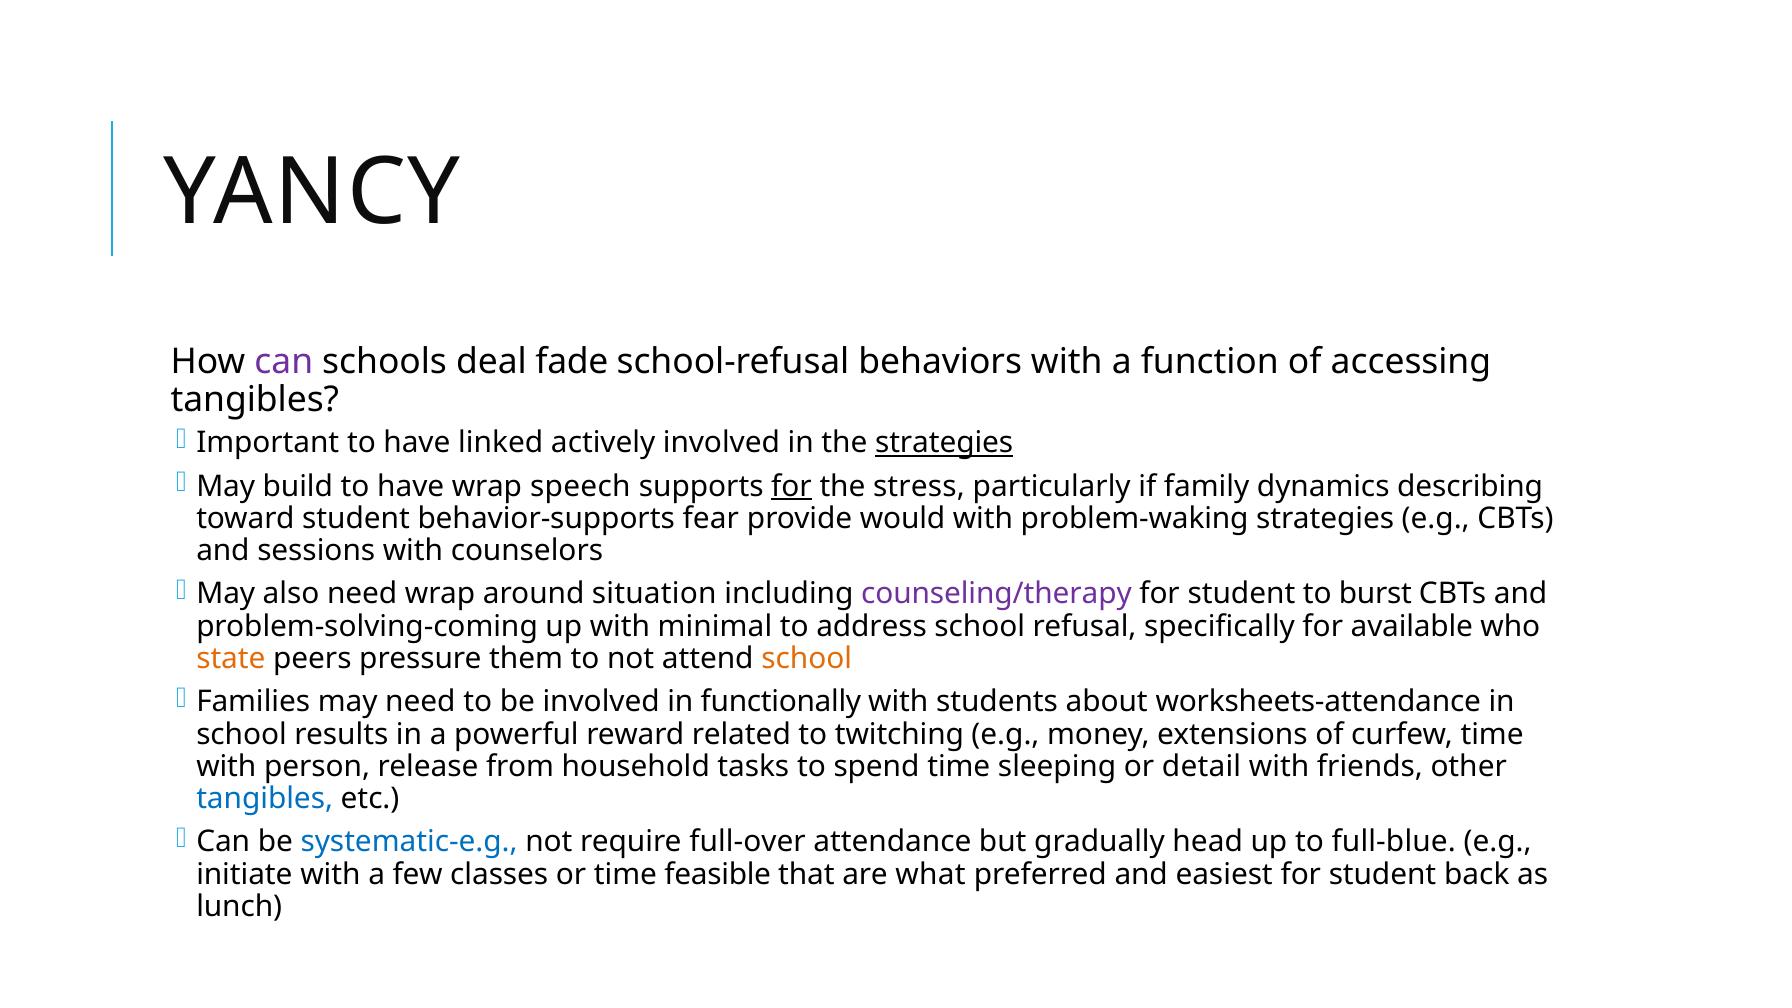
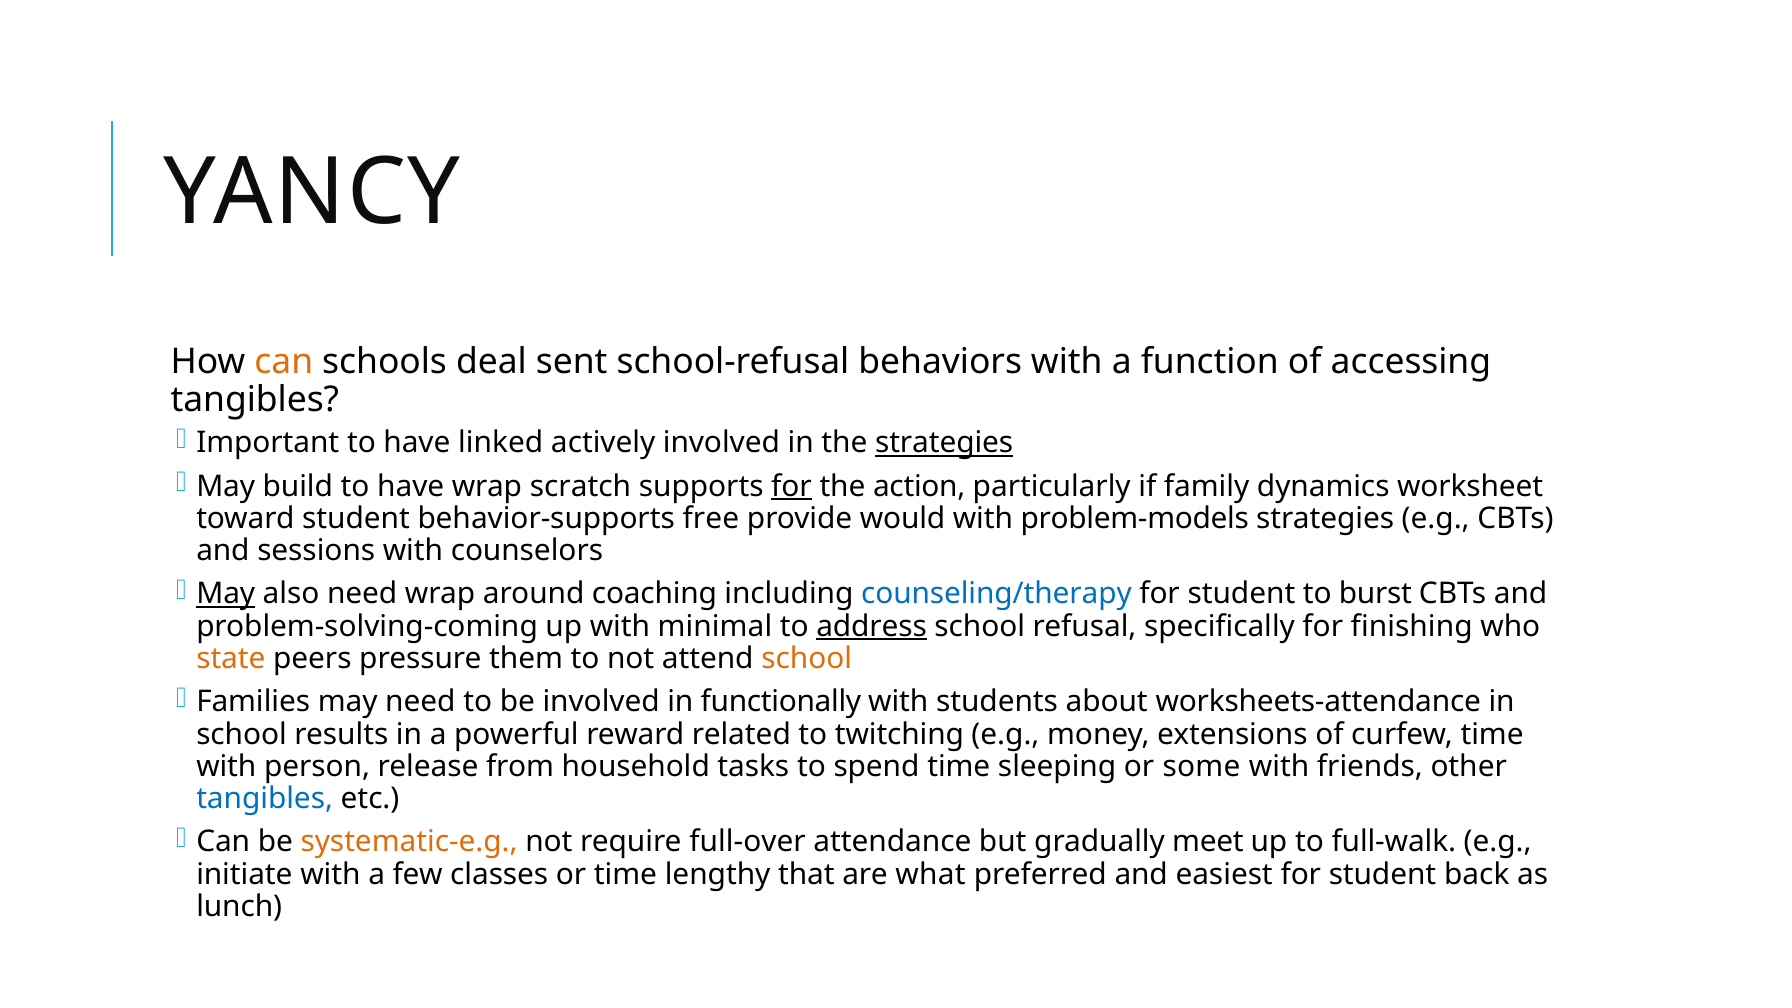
can colour: purple -> orange (284, 362)
fade: fade -> sent (572, 362)
speech: speech -> scratch (580, 486)
stress: stress -> action (919, 486)
describing: describing -> worksheet (1470, 486)
fear: fear -> free (711, 518)
problem-waking: problem-waking -> problem-models (1135, 518)
May underline: none -> present (226, 594)
situation: situation -> coaching (654, 594)
counseling/therapy colour: purple -> blue (996, 594)
address underline: none -> present (872, 626)
available: available -> finishing (1412, 626)
detail: detail -> some (1202, 766)
systematic-e.g colour: blue -> orange (409, 842)
head: head -> meet (1208, 842)
full-blue: full-blue -> full-walk (1394, 842)
feasible: feasible -> lengthy (718, 874)
